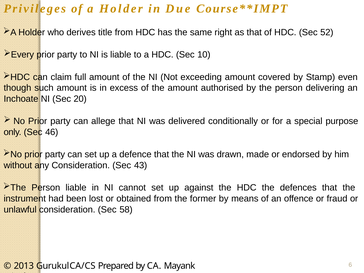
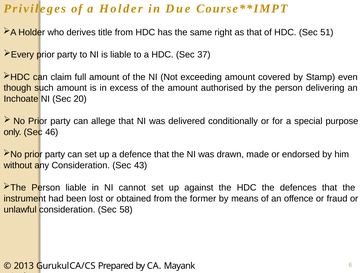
52: 52 -> 51 (327, 32)
10: 10 -> 37 (204, 55)
